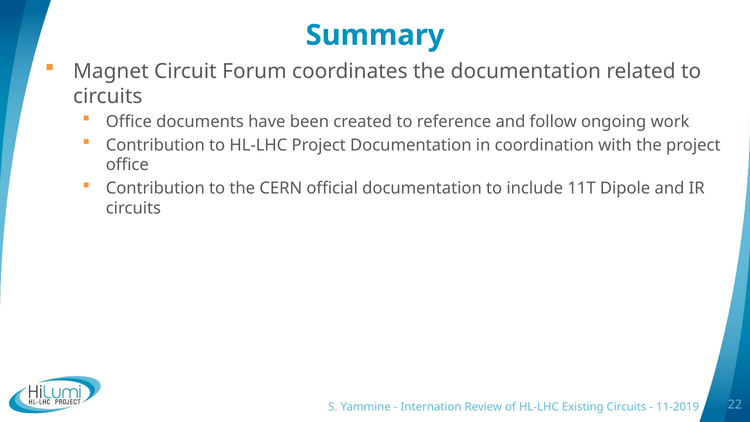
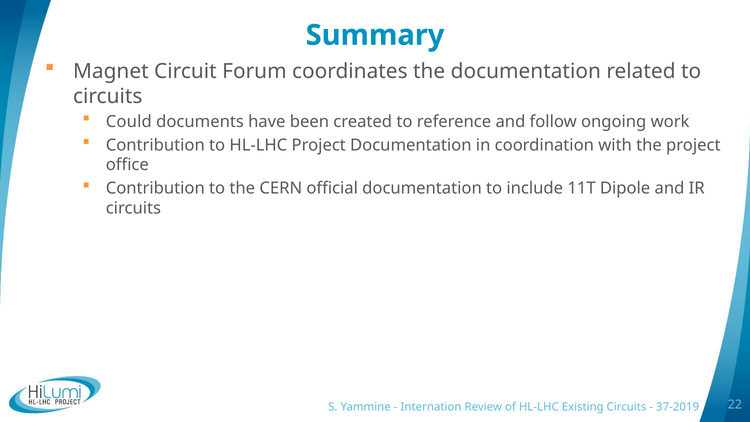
Office: Office -> Could (129, 122)
11-2019: 11-2019 -> 37-2019 (678, 407)
